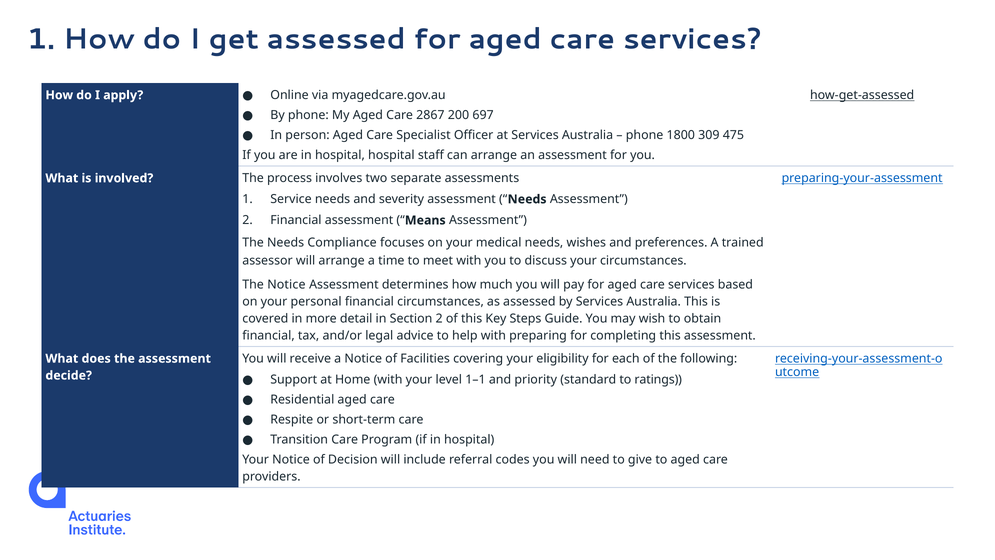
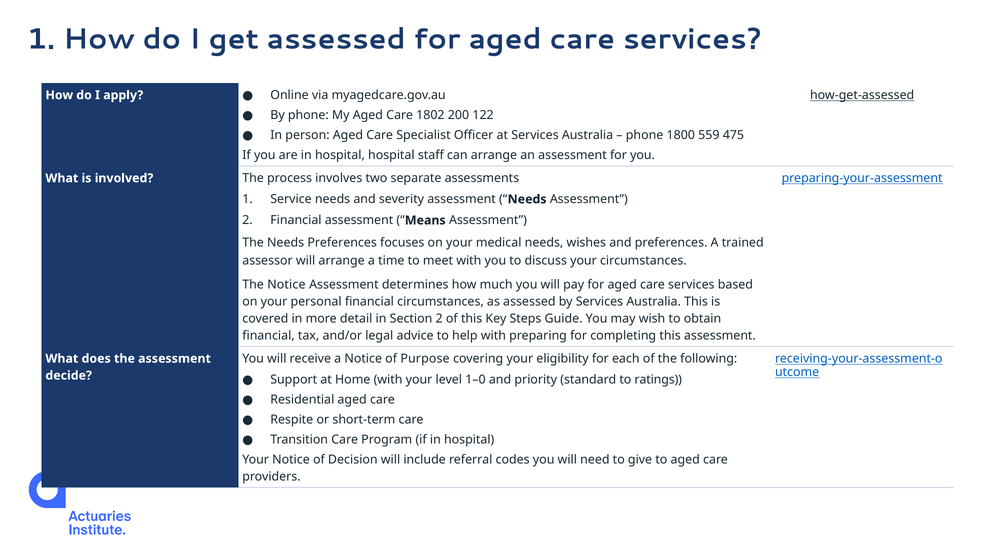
2867: 2867 -> 1802 (430, 115)
697: 697 -> 122 (483, 115)
309: 309 -> 559 (709, 135)
Needs Compliance: Compliance -> Preferences (342, 242)
Facilities: Facilities -> Purpose (425, 358)
1–1: 1–1 -> 1–0 (475, 379)
